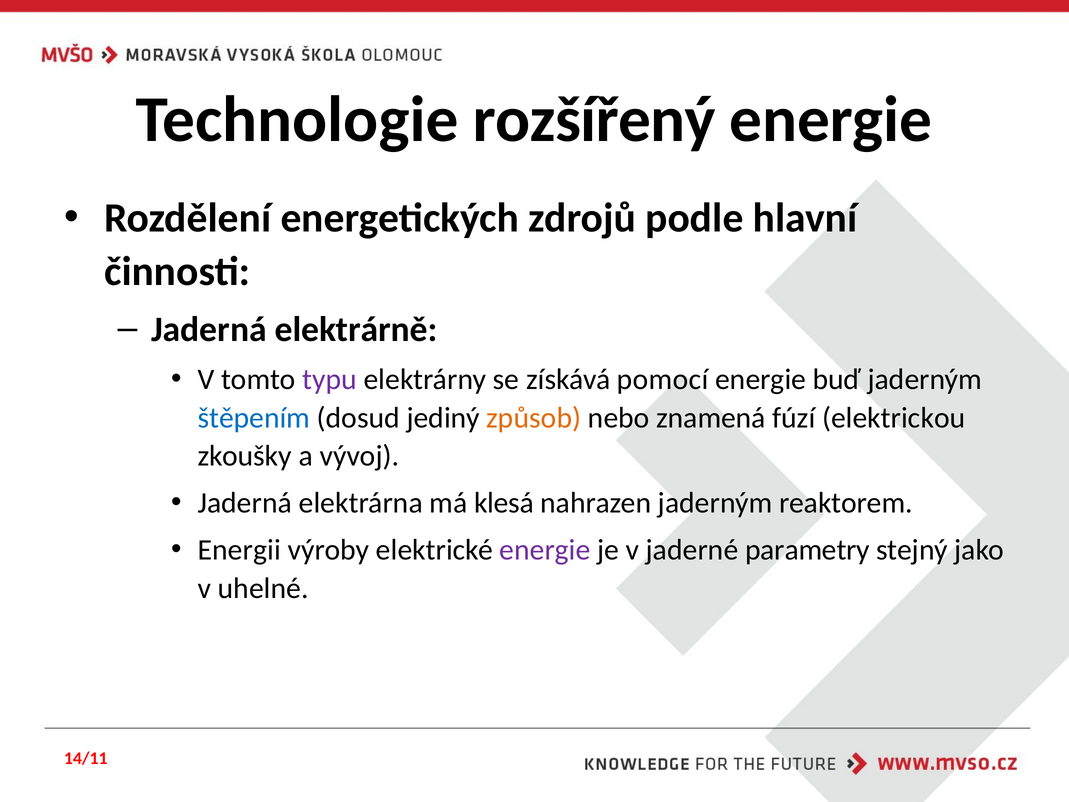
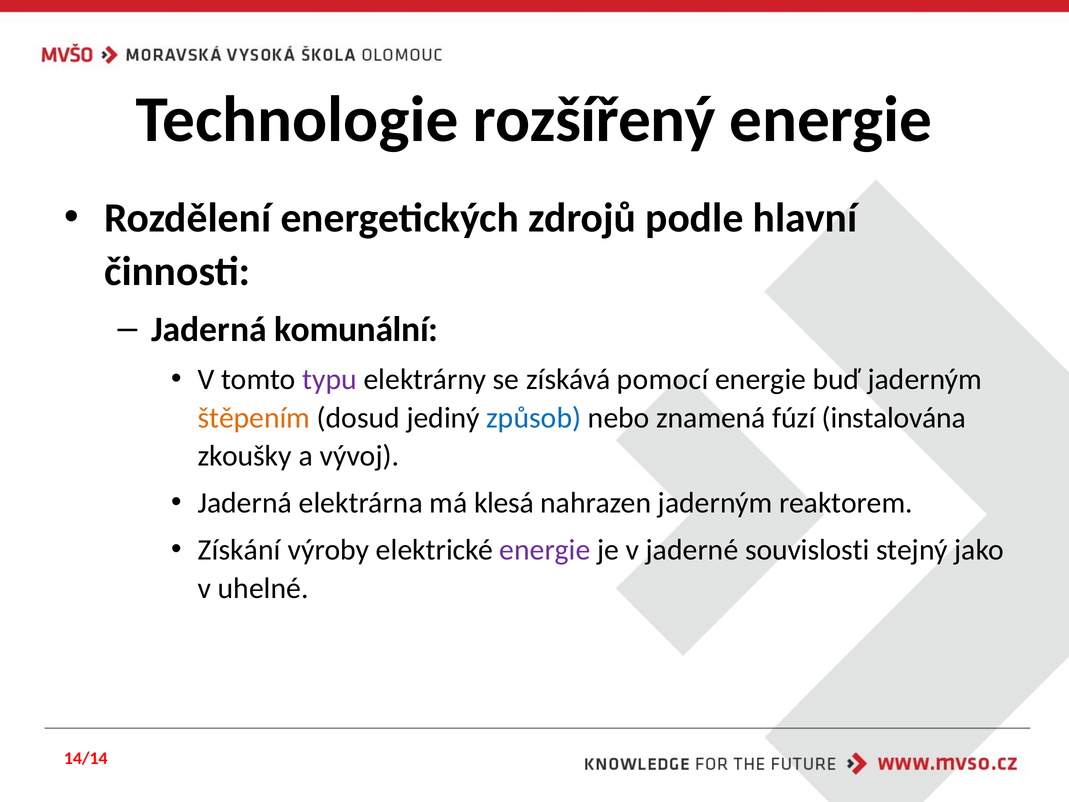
elektrárně: elektrárně -> komunální (356, 329)
štěpením colour: blue -> orange (254, 418)
způsob colour: orange -> blue (534, 418)
elektrickou: elektrickou -> instalována (894, 418)
Energii: Energii -> Získání (239, 550)
parametry: parametry -> souvislosti (807, 550)
14/11: 14/11 -> 14/14 (86, 758)
